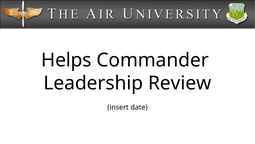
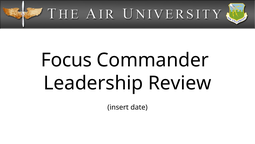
Helps: Helps -> Focus (66, 60)
